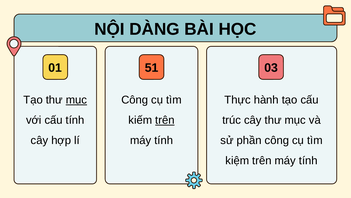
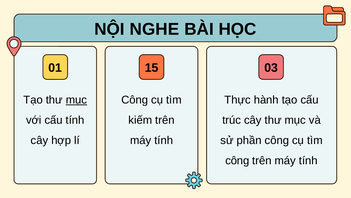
DÀNG: DÀNG -> NGHE (154, 29)
51: 51 -> 15 (152, 68)
trên underline: present -> none (165, 120)
kiệm: kiệm -> công (237, 160)
